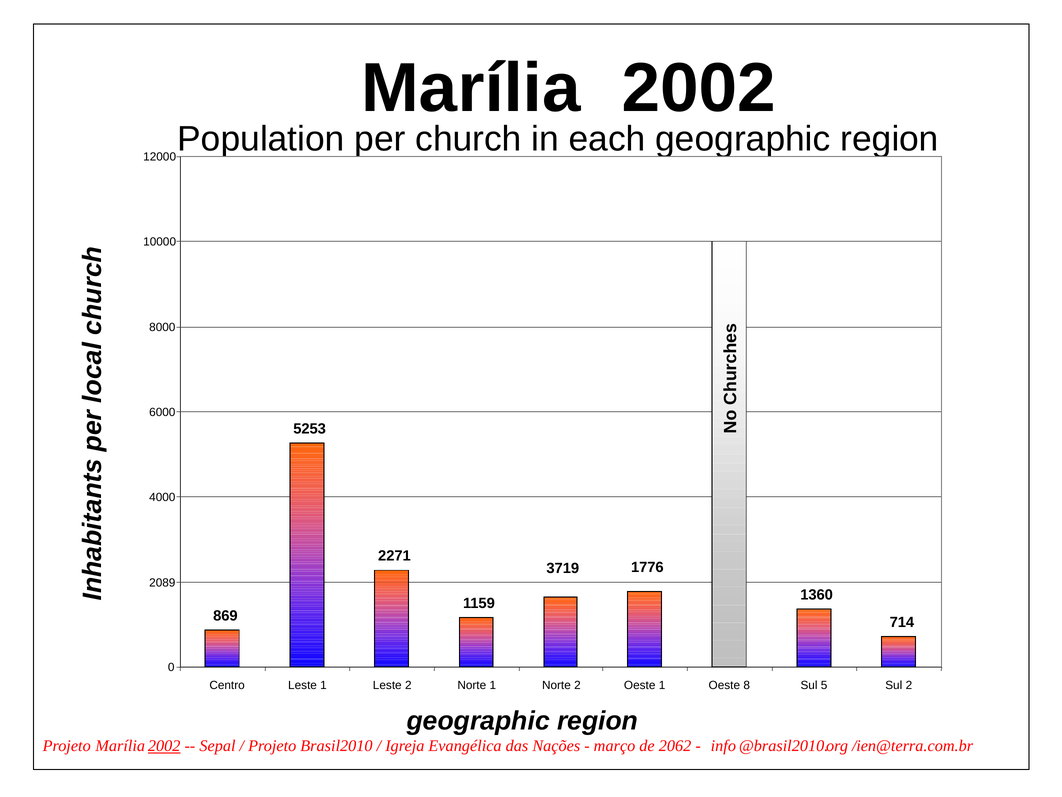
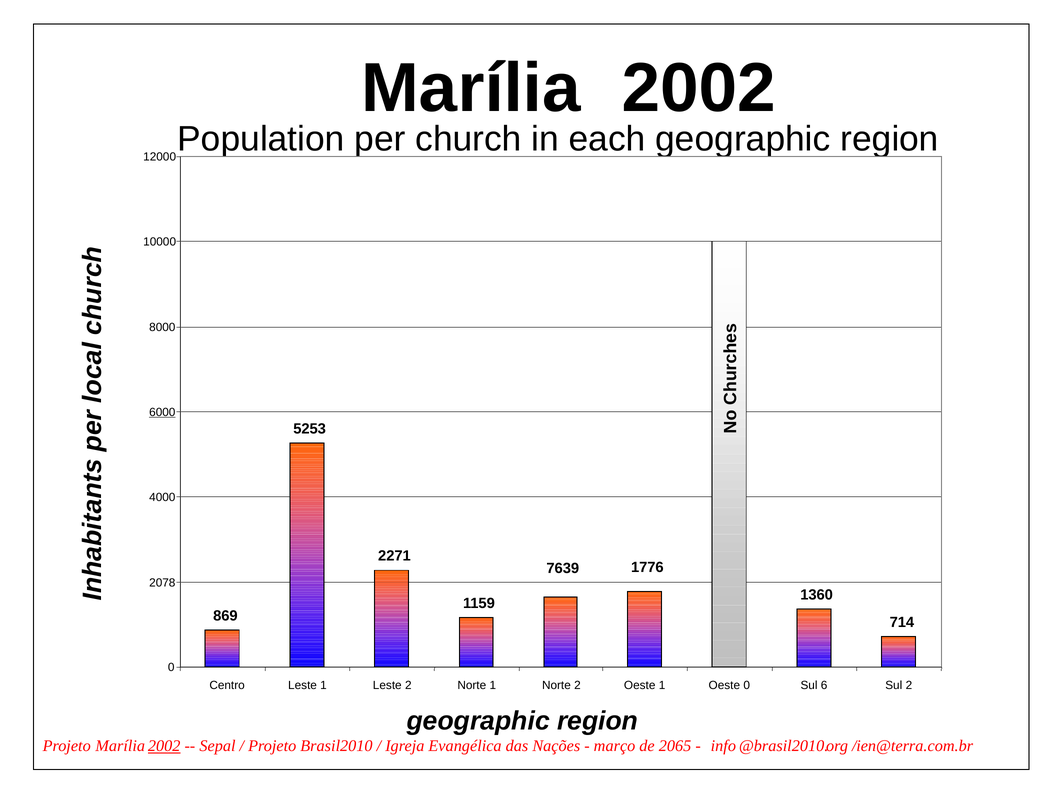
6000 underline: none -> present (162, 412)
3719: 3719 -> 7639 (563, 568)
2089: 2089 -> 2078 (162, 582)
Oeste 8: 8 -> 0 (747, 685)
5: 5 -> 6 (824, 685)
2062: 2062 -> 2065 (675, 746)
